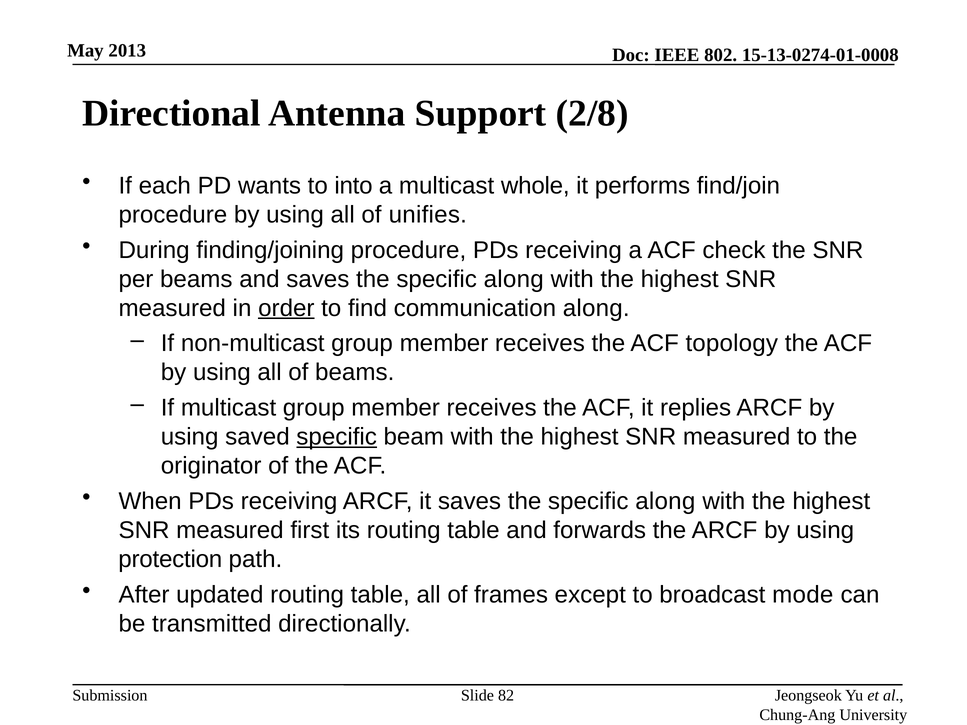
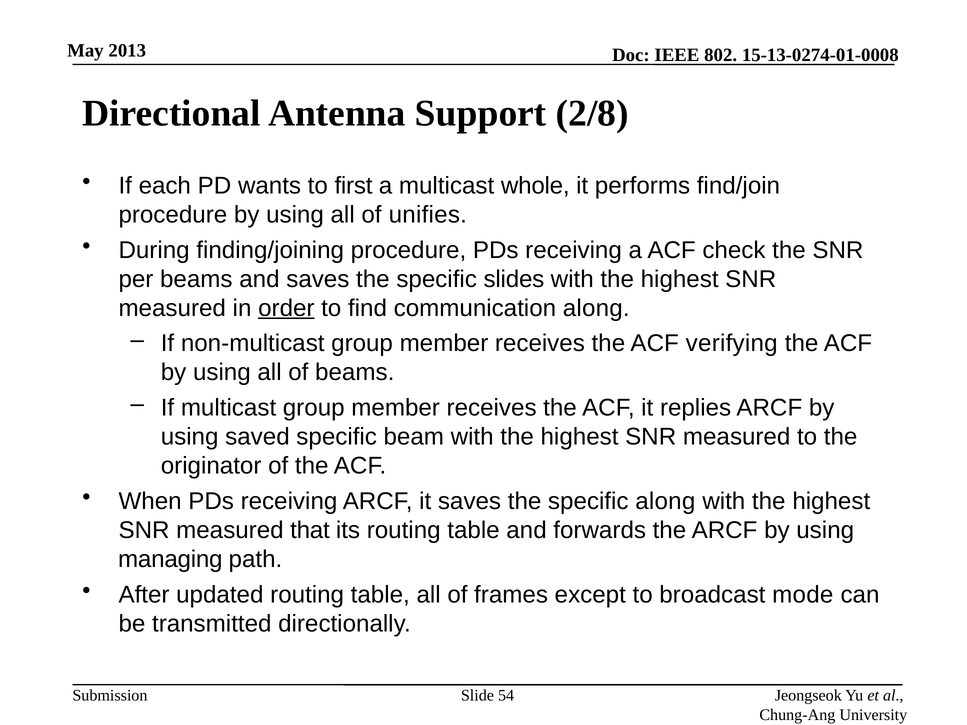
into: into -> first (353, 186)
along: along -> slides (514, 279)
topology: topology -> verifying (732, 344)
specific underline: present -> none (337, 437)
first: first -> that (310, 531)
protection: protection -> managing (170, 560)
82: 82 -> 54 (506, 696)
